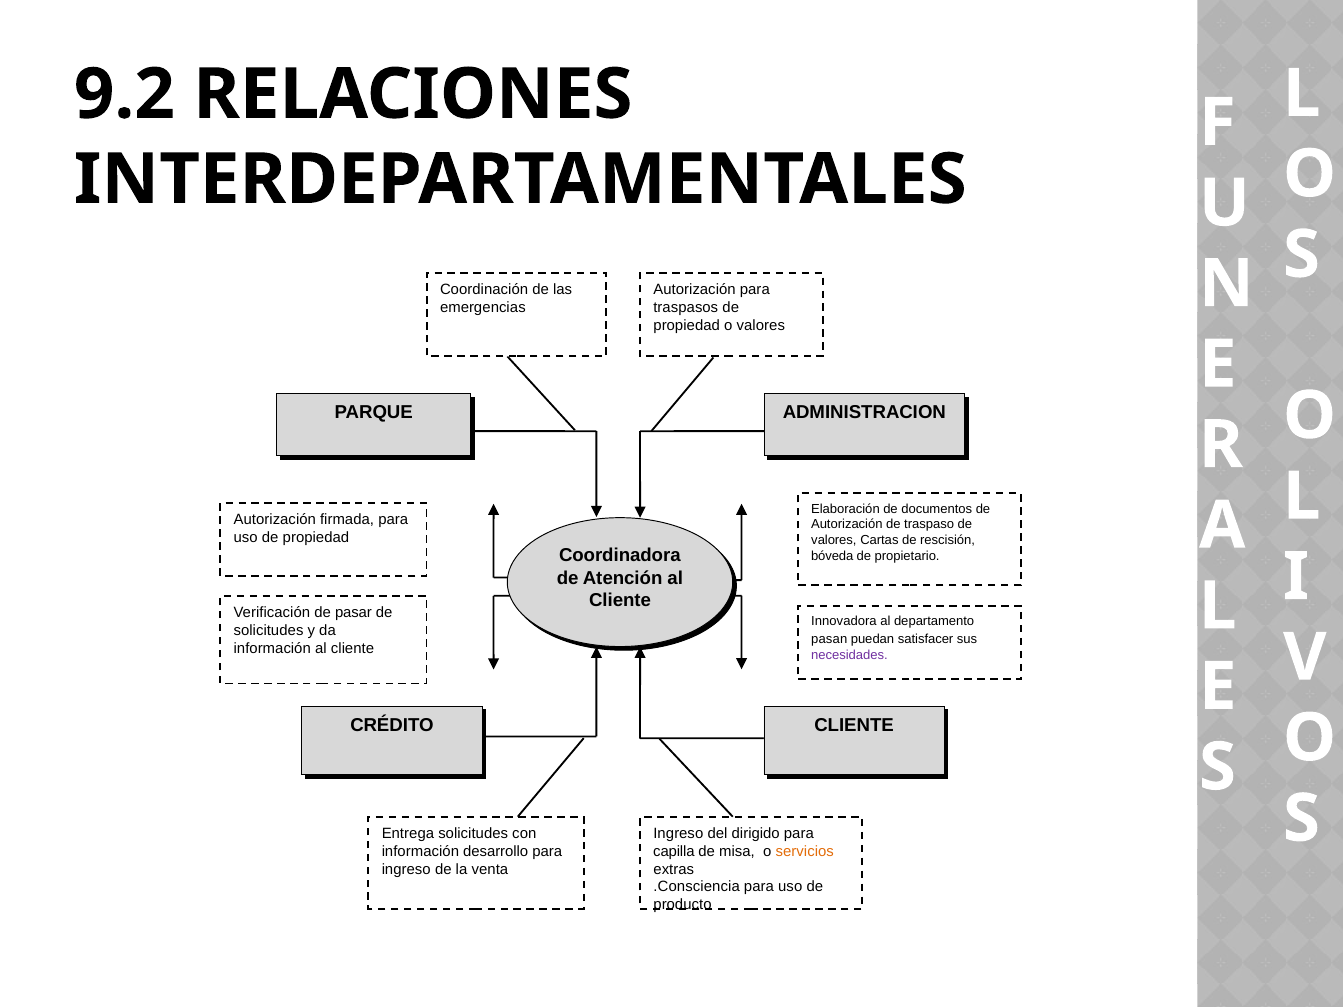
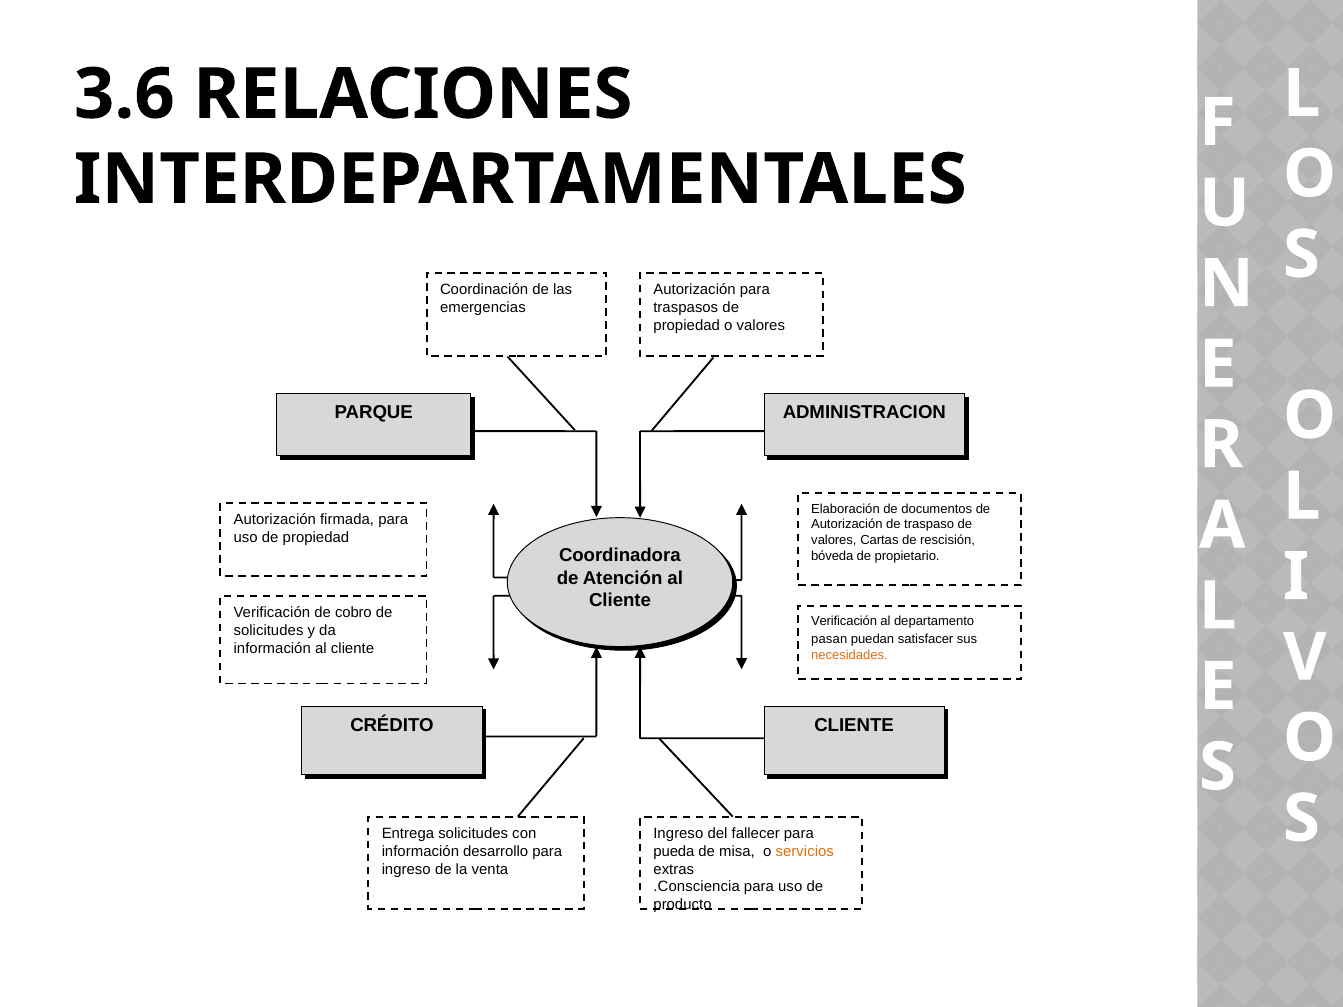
9.2: 9.2 -> 3.6 (124, 95)
pasar: pasar -> cobro (353, 613)
Innovadora: Innovadora -> Verificación (844, 621)
necesidades colour: purple -> orange (849, 655)
dirigido: dirigido -> fallecer (756, 834)
capilla: capilla -> pueda (674, 851)
